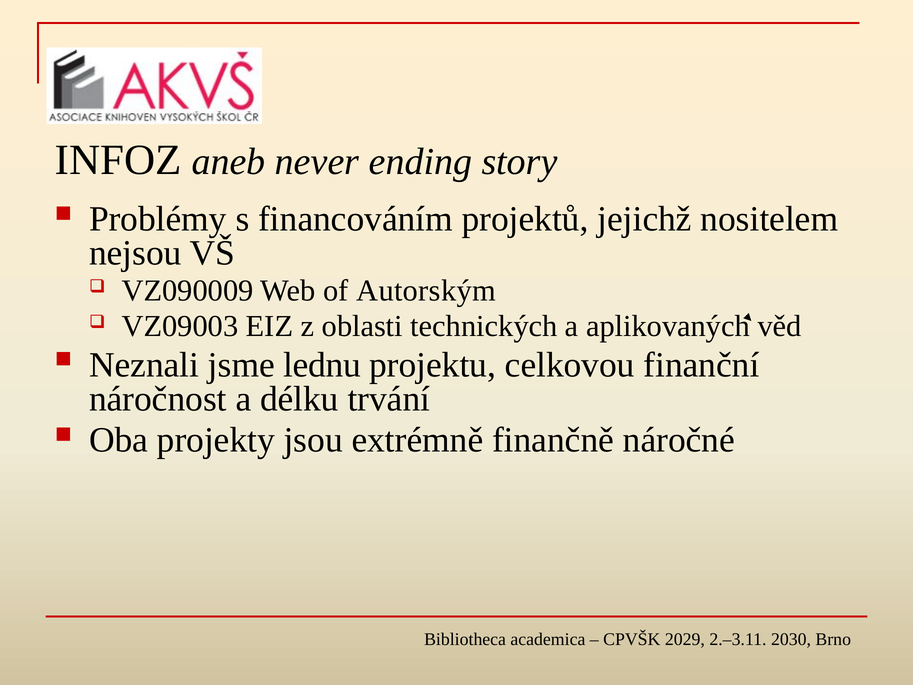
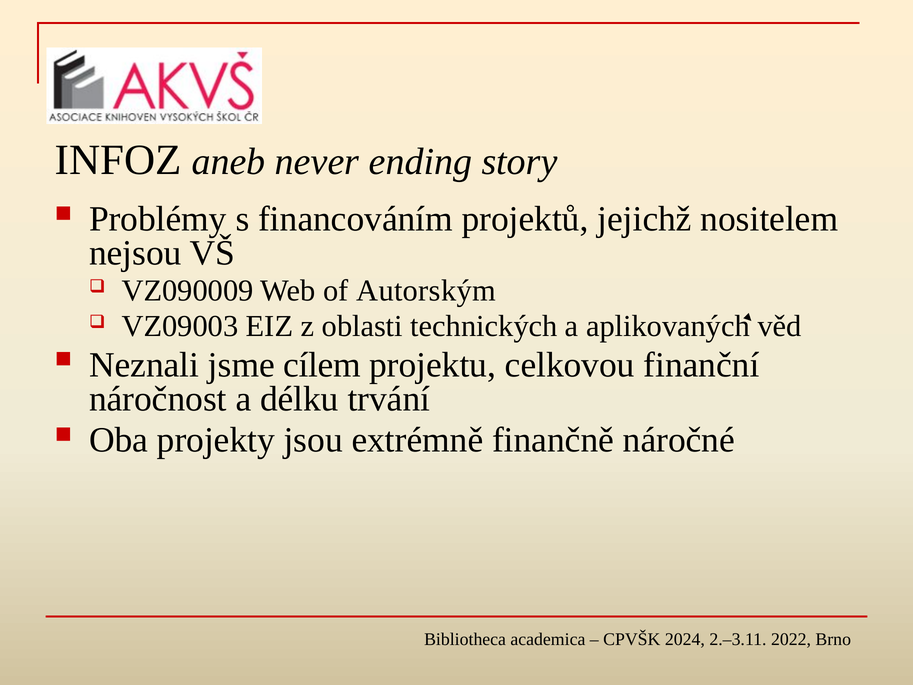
lednu: lednu -> cílem (322, 365)
2029: 2029 -> 2024 (685, 639)
2030: 2030 -> 2022 (791, 639)
